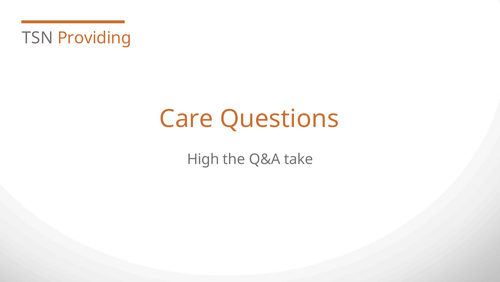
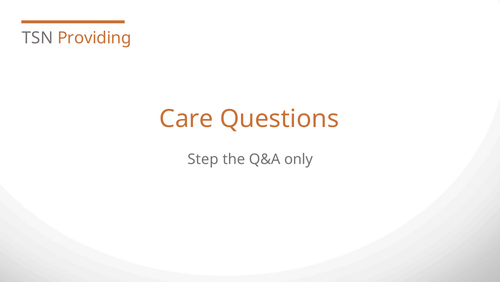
High: High -> Step (203, 159)
take: take -> only (298, 159)
